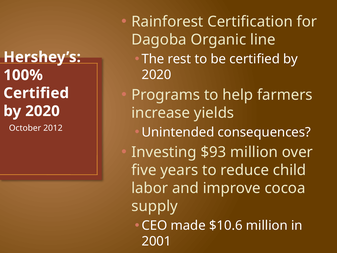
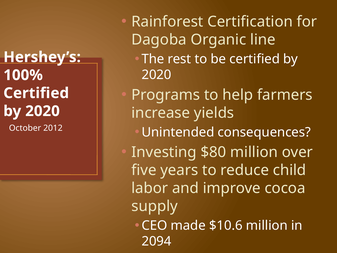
$93: $93 -> $80 (213, 152)
2001: 2001 -> 2094 (157, 241)
